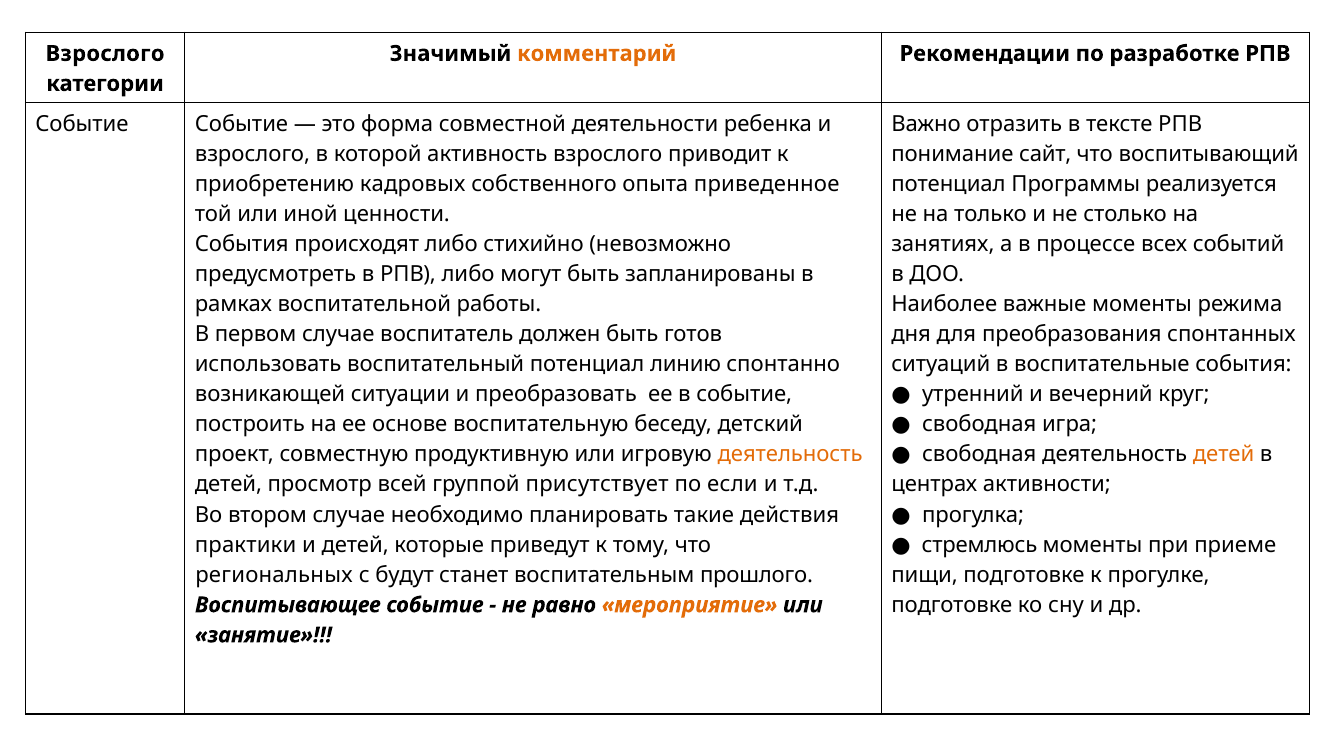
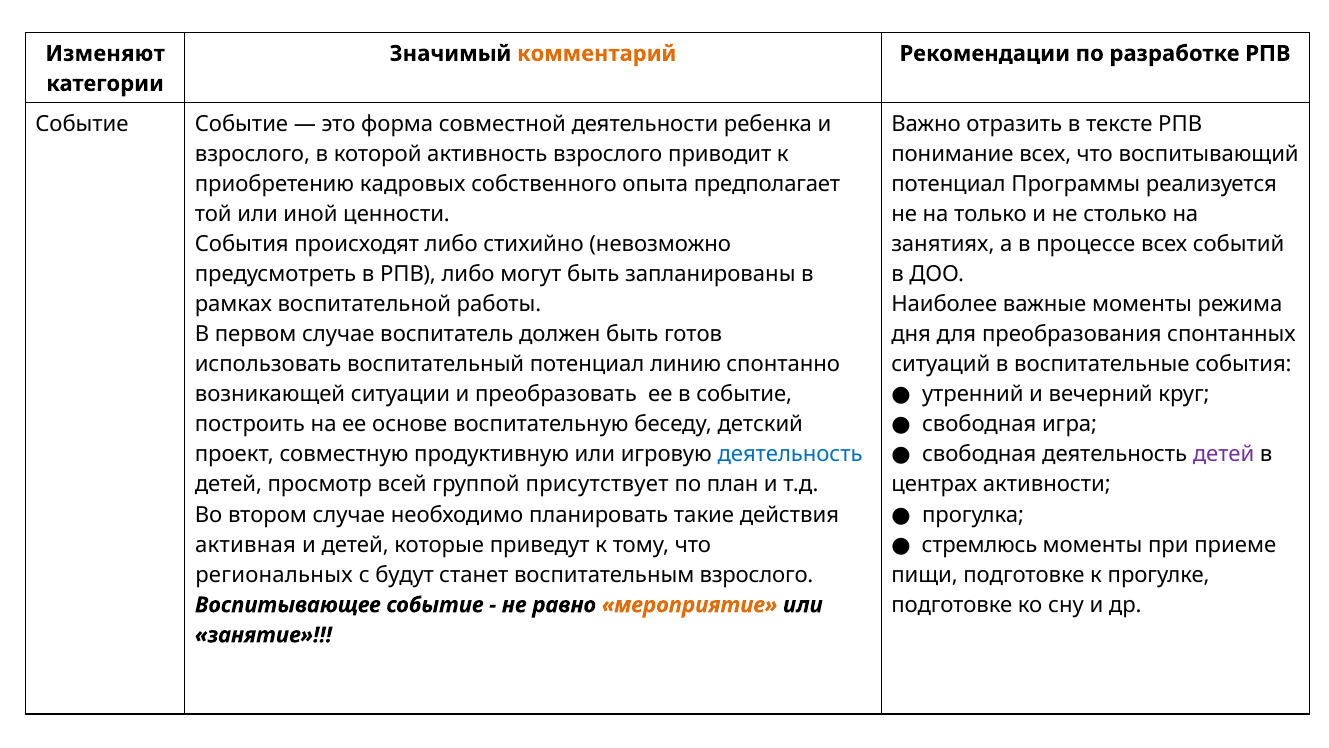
Взрослого: Взрослого -> Изменяют (105, 54)
понимание сайт: сайт -> всех (1045, 154)
приведенное: приведенное -> предполагает (767, 184)
детей colour: orange -> purple (1224, 454)
деятельность colour: orange -> blue (790, 454)
если: если -> план (733, 484)
практики: практики -> активная (246, 545)
воспитательным прошлого: прошлого -> взрослого (757, 575)
